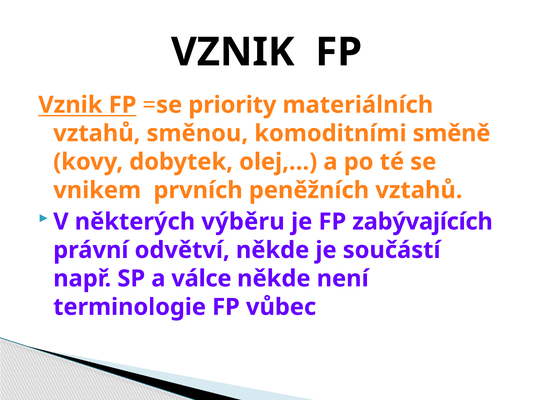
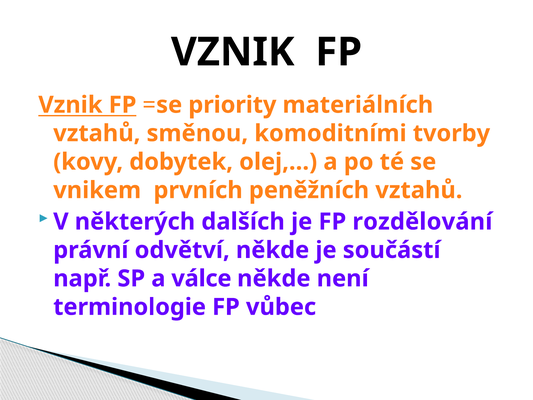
směně: směně -> tvorby (451, 133)
výběru: výběru -> dalších (243, 222)
zabývajících: zabývajících -> rozdělování (422, 222)
